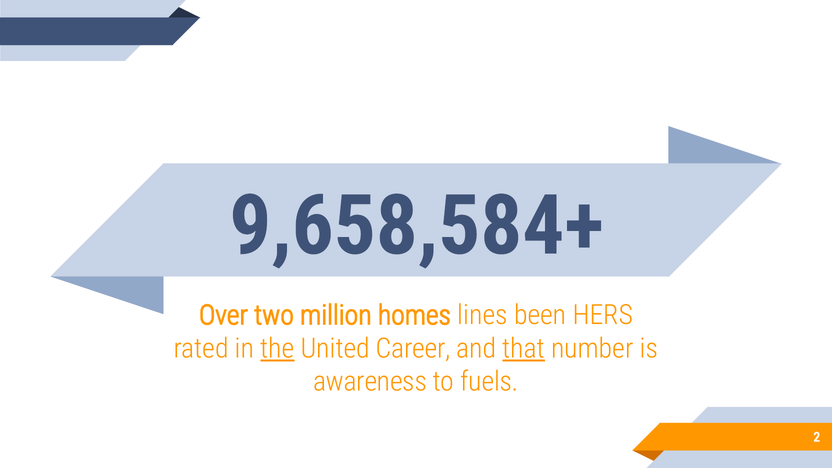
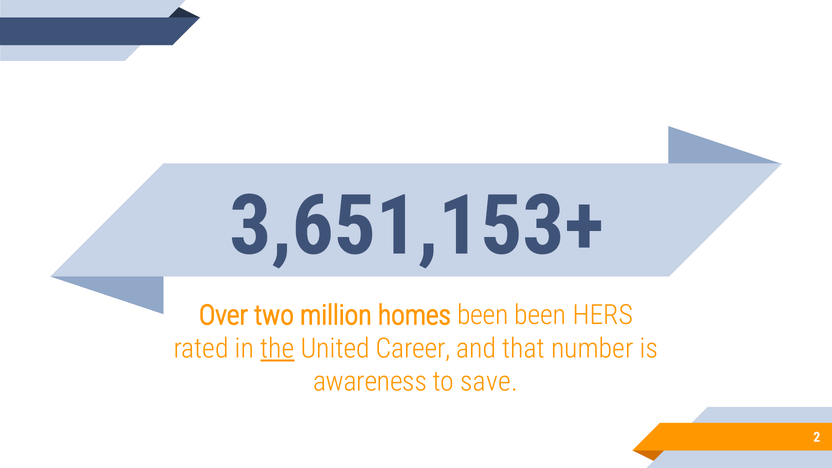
9,658,584+: 9,658,584+ -> 3,651,153+ (417, 226)
homes lines: lines -> been (483, 315)
that underline: present -> none (524, 349)
fuels: fuels -> save (489, 382)
